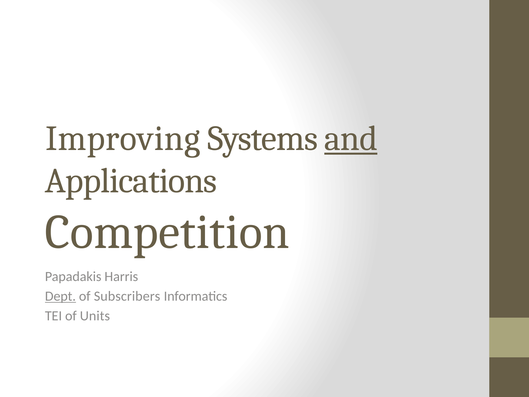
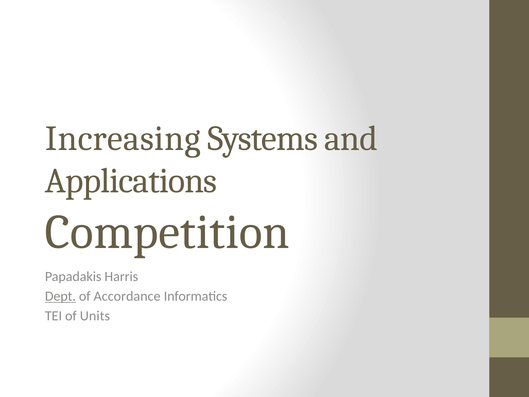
Improving: Improving -> Increasing (123, 138)
and underline: present -> none (351, 138)
Subscribers: Subscribers -> Accordance (127, 296)
